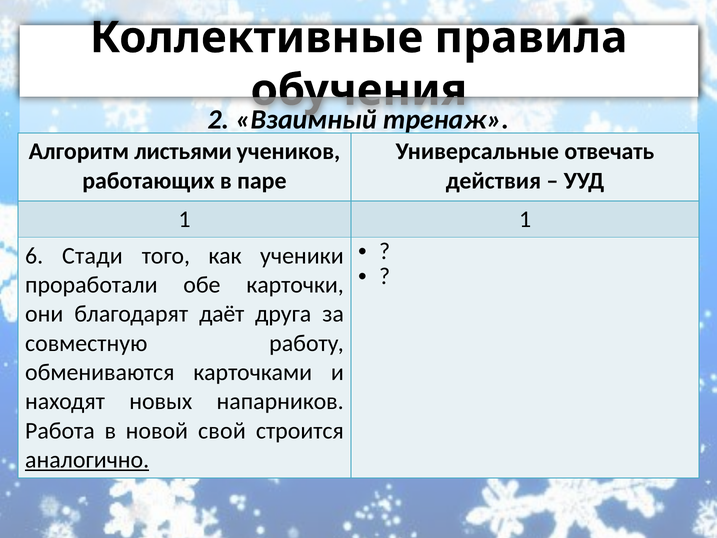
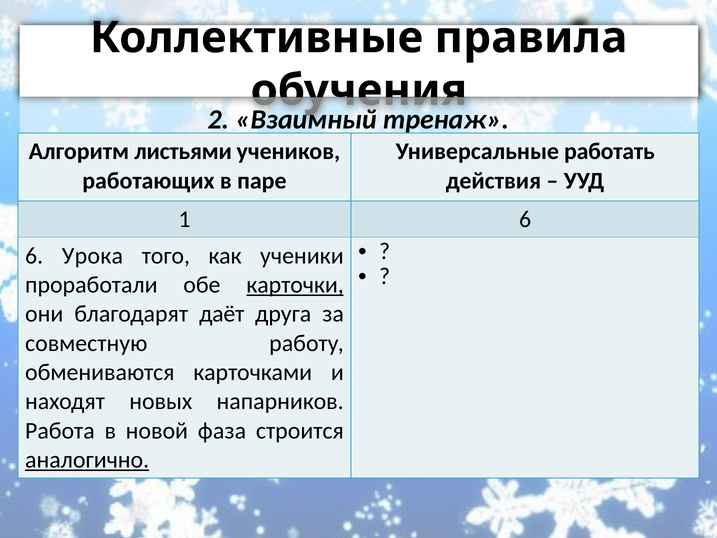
отвечать: отвечать -> работать (609, 151)
1 1: 1 -> 6 (525, 219)
Стади: Стади -> Урока (92, 256)
карточки underline: none -> present (295, 285)
свой: свой -> фаза (222, 431)
